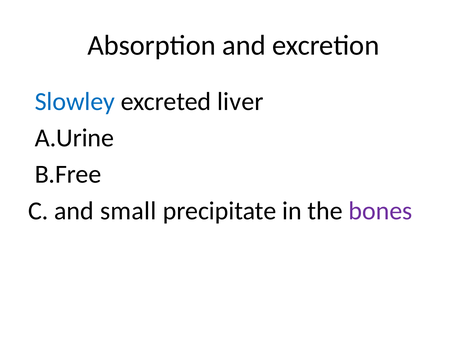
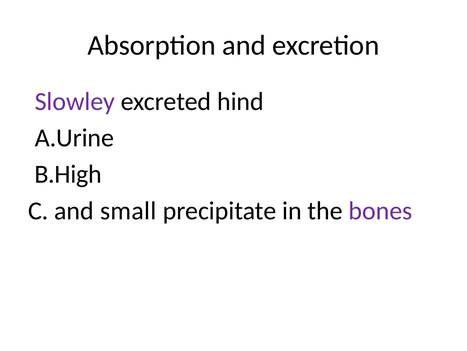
Slowley colour: blue -> purple (75, 101)
liver: liver -> hind (240, 101)
B.Free: B.Free -> B.High (68, 174)
